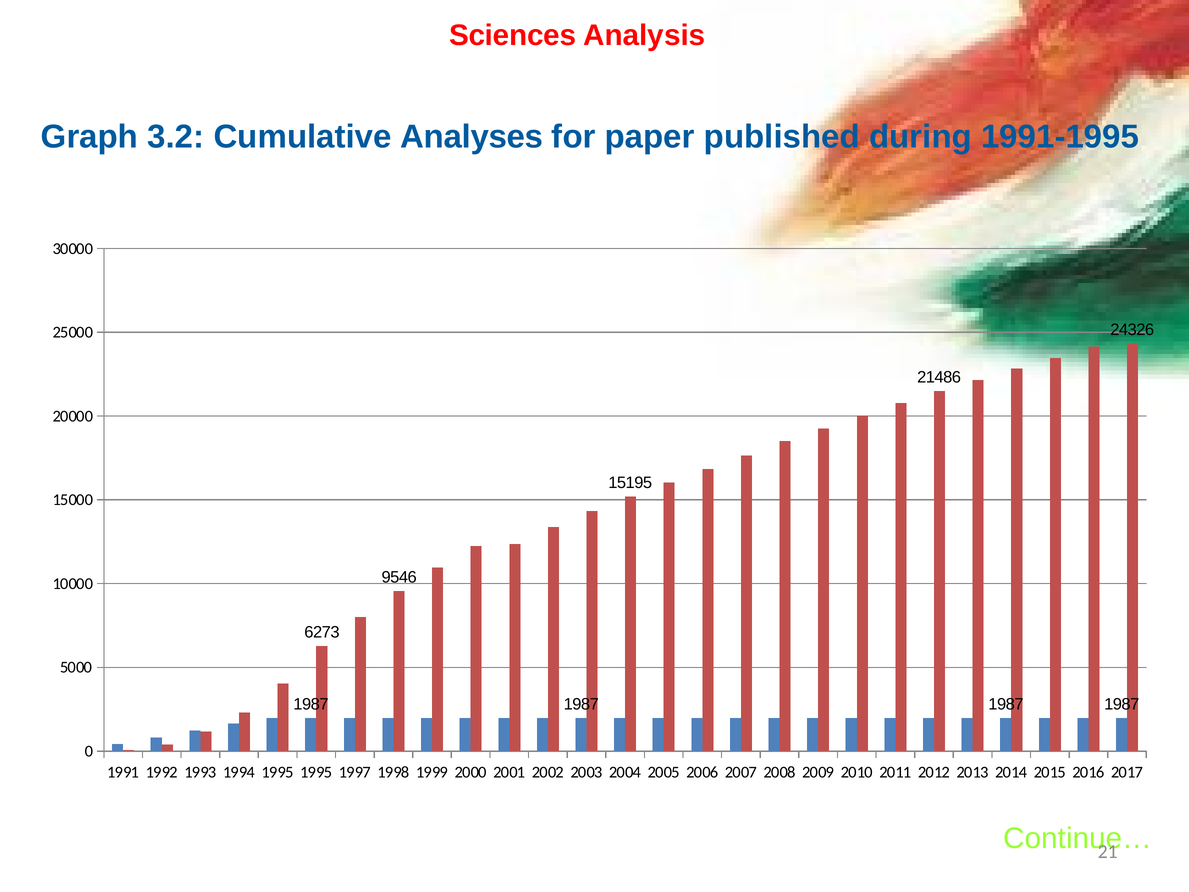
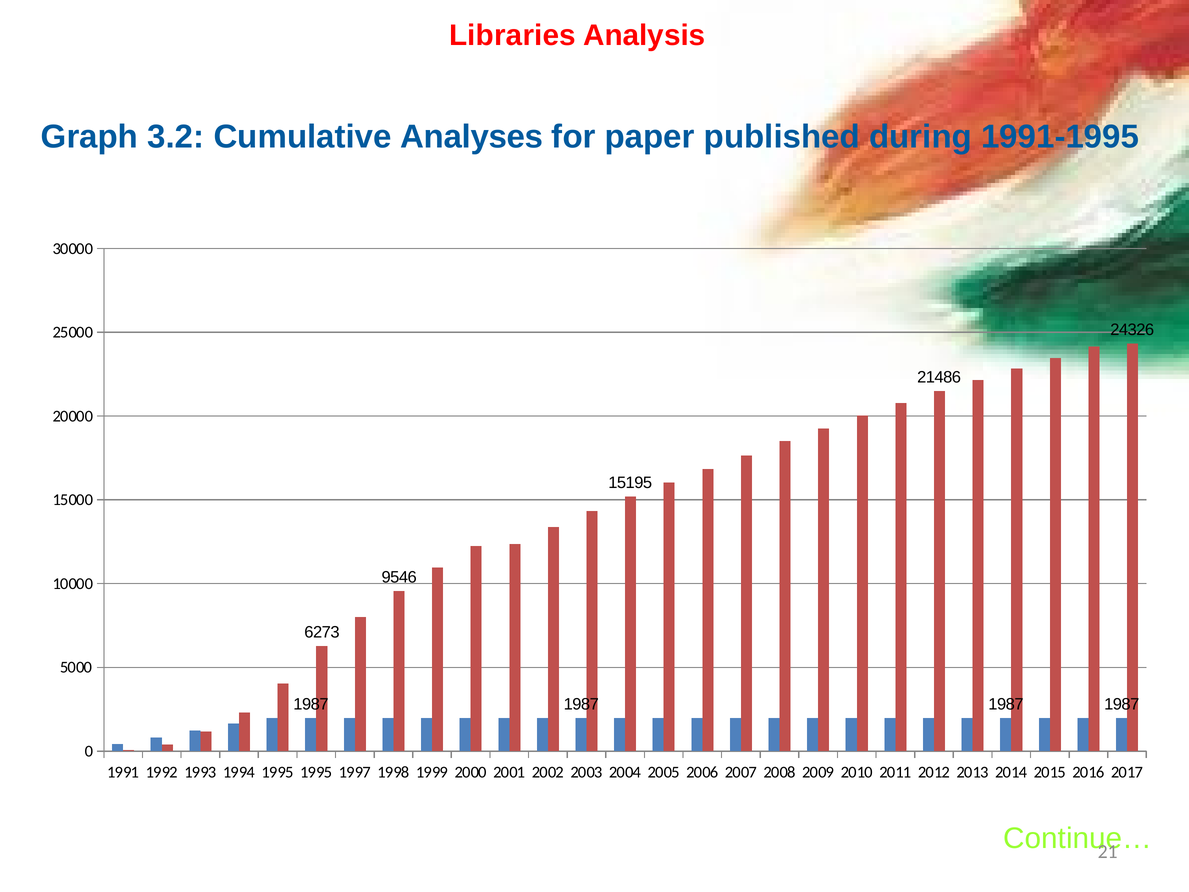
Sciences: Sciences -> Libraries (512, 36)
